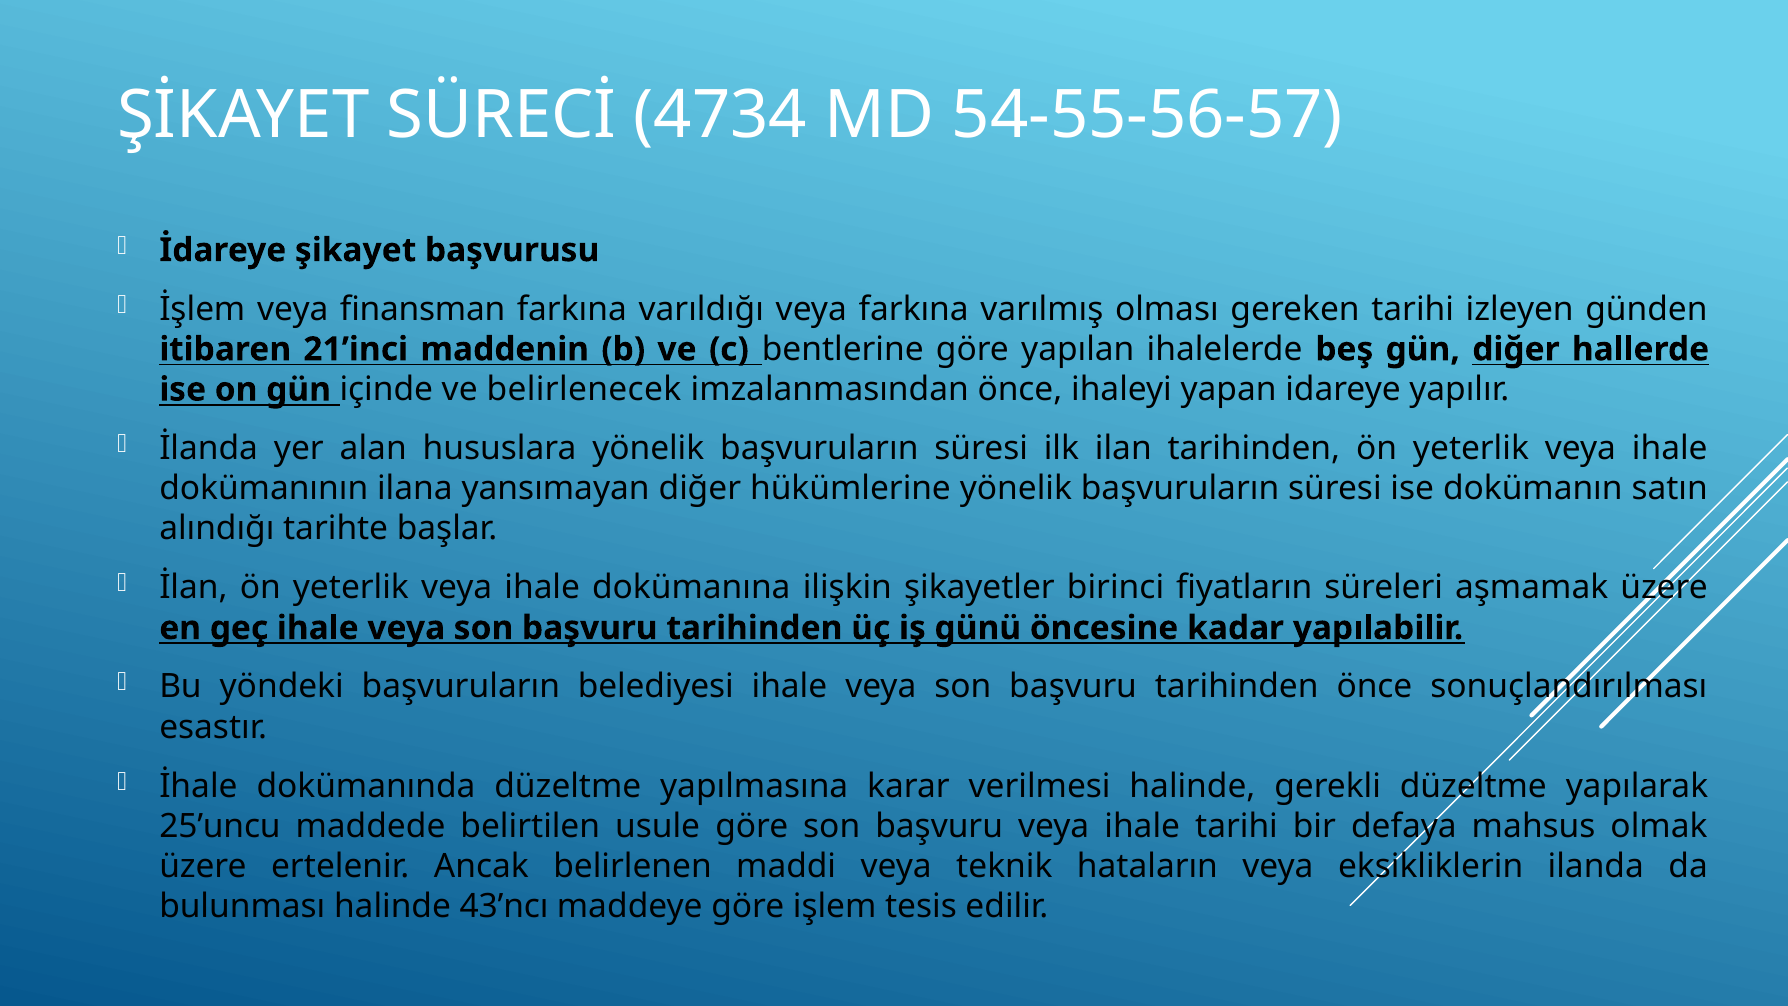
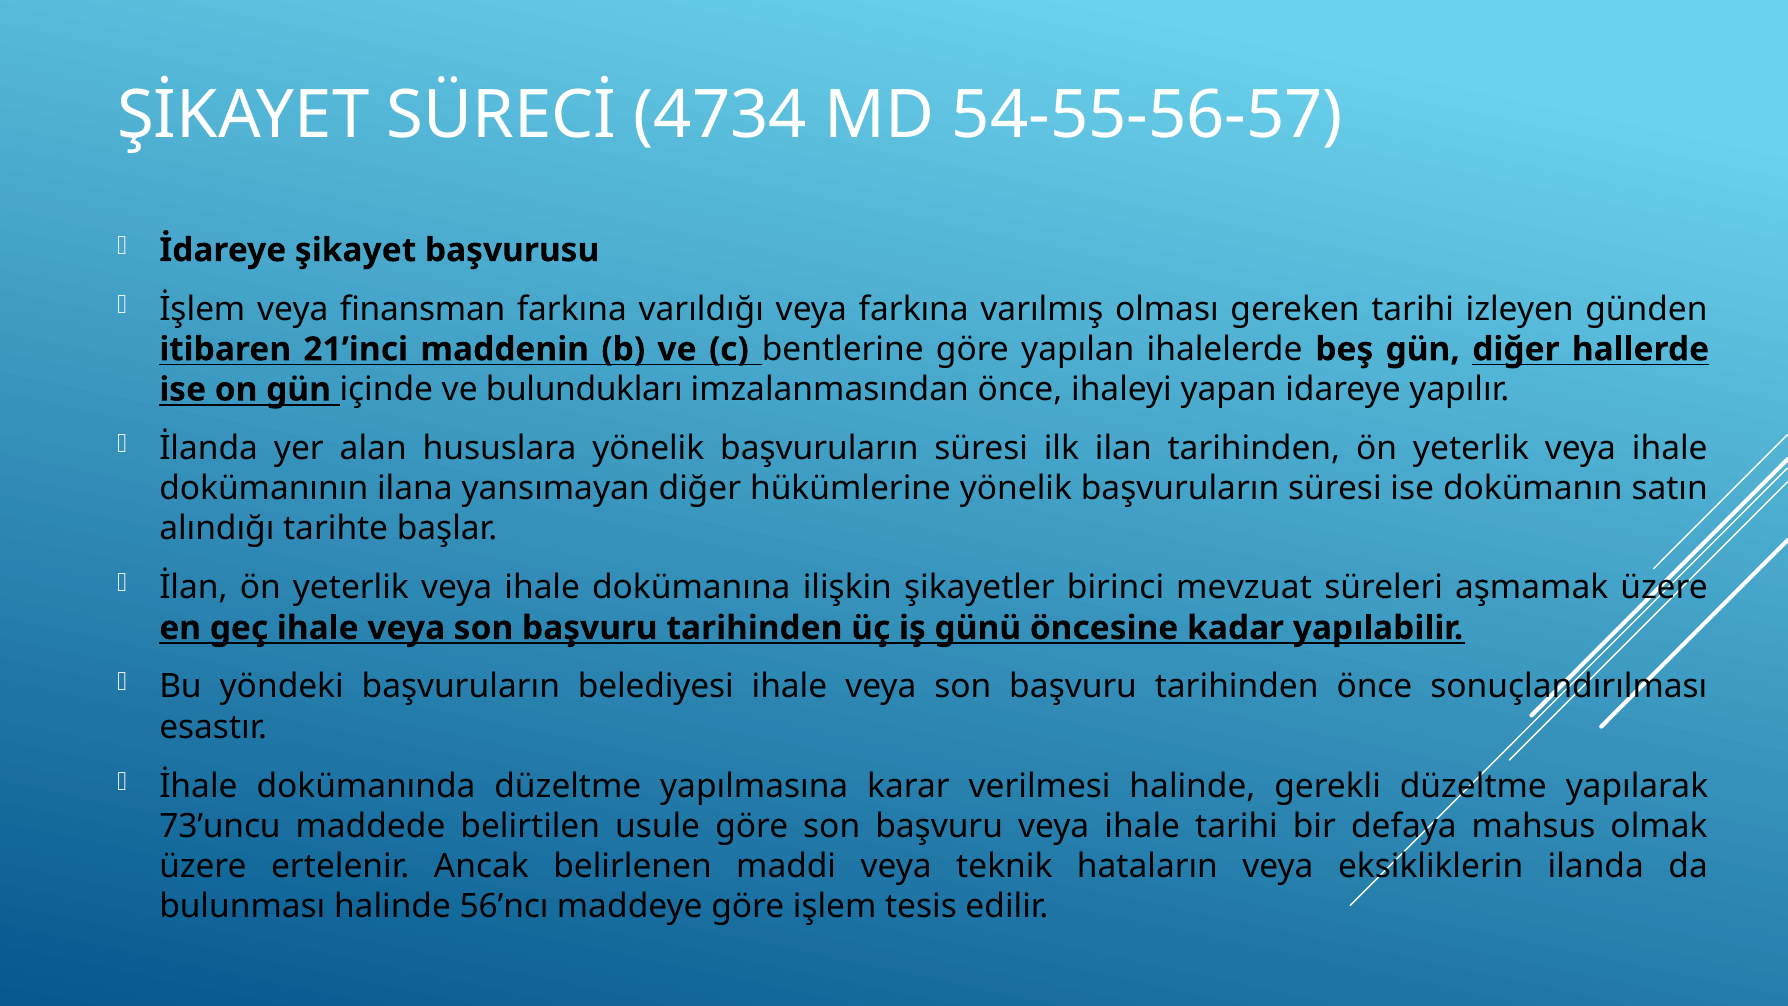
belirlenecek: belirlenecek -> bulundukları (584, 389)
fiyatların: fiyatların -> mevzuat (1244, 588)
25’uncu: 25’uncu -> 73’uncu (220, 826)
43’ncı: 43’ncı -> 56’ncı (504, 907)
